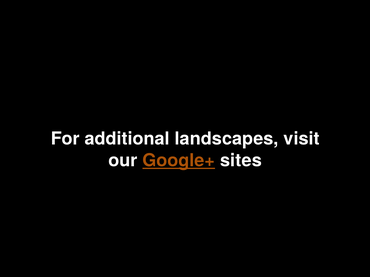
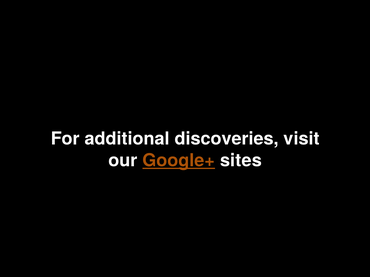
landscapes: landscapes -> discoveries (227, 139)
